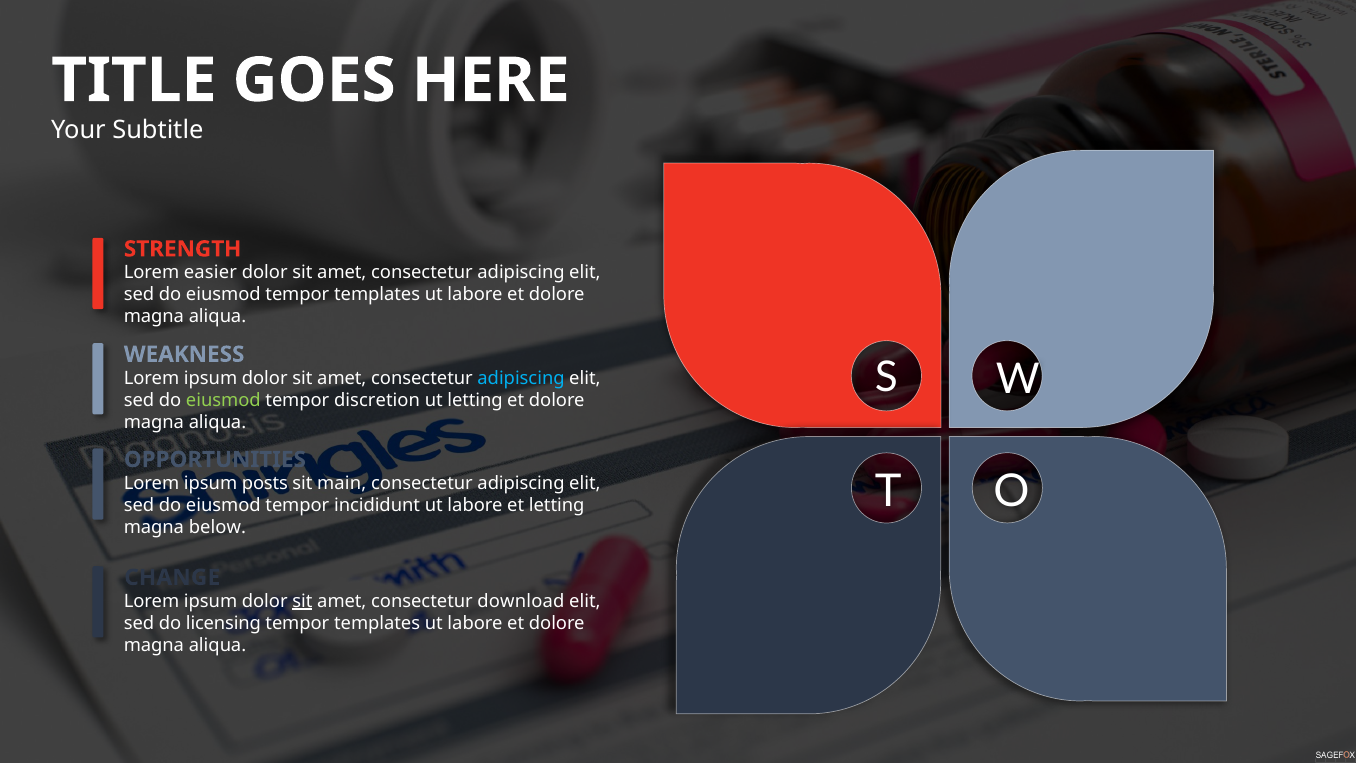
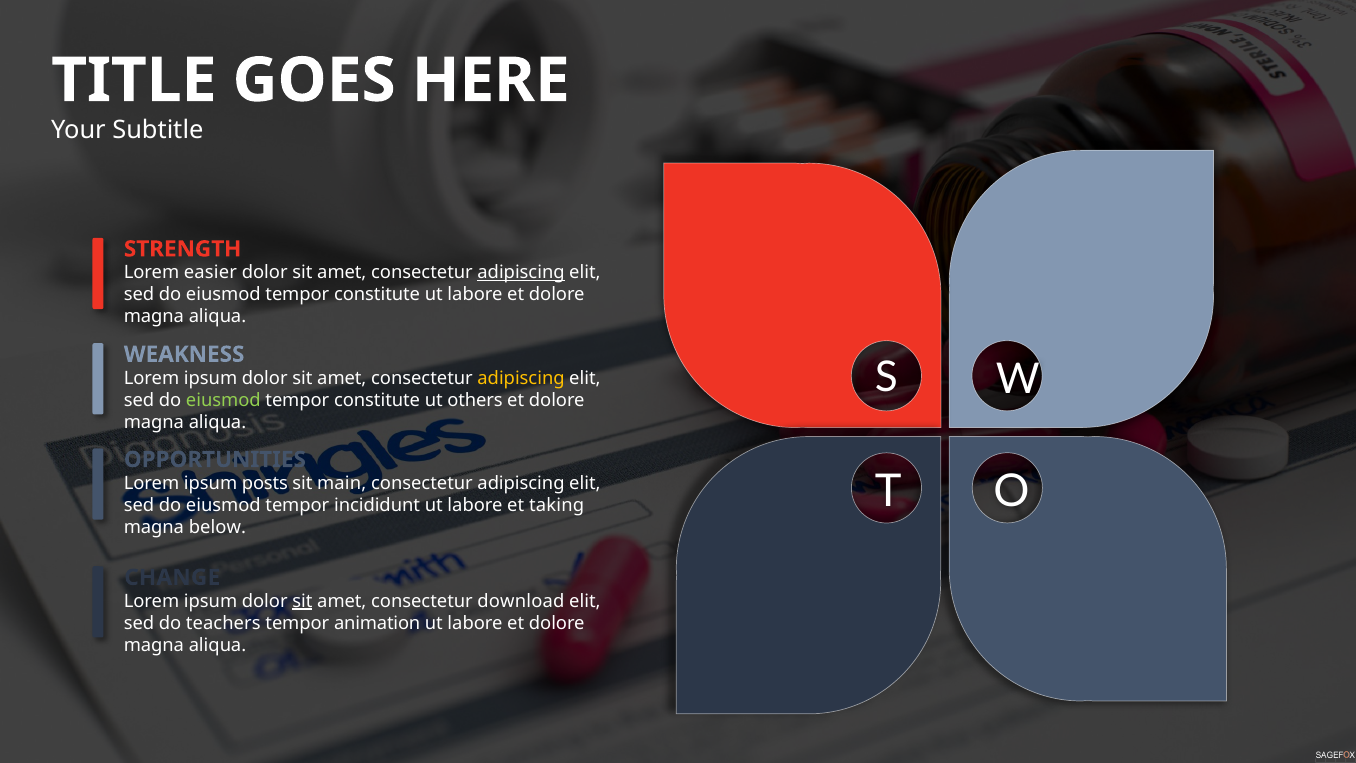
adipiscing underline: none -> present (521, 273)
templates: templates -> constitute (377, 295)
adipiscing colour: light blue -> yellow (521, 378)
discretion: discretion -> constitute (377, 400)
ut letting: letting -> others (475, 400)
et letting: letting -> taking (557, 505)
licensing: licensing -> teachers (223, 623)
templates: templates -> animation (377, 623)
